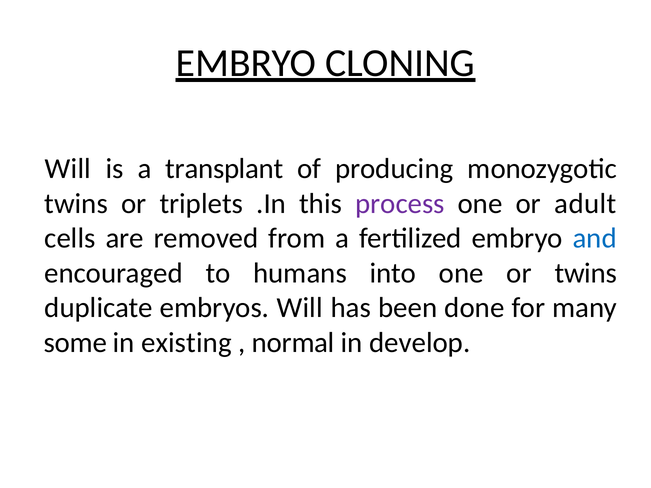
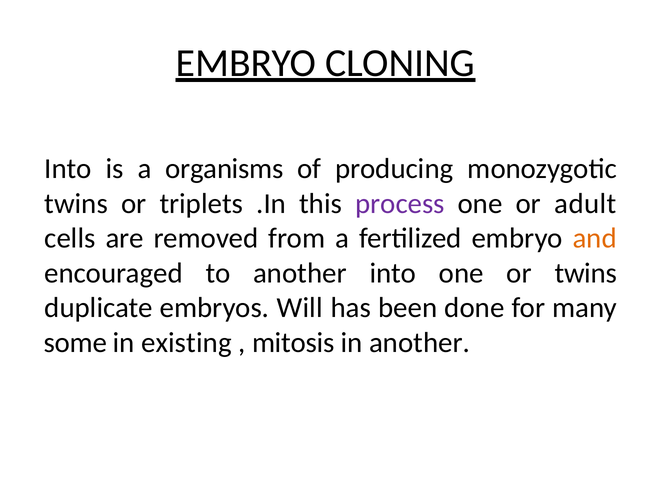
Will: Will -> Into (68, 169)
transplant: transplant -> organisms (224, 169)
and colour: blue -> orange (595, 238)
to humans: humans -> another (300, 273)
normal: normal -> mitosis (293, 343)
in develop: develop -> another (420, 343)
